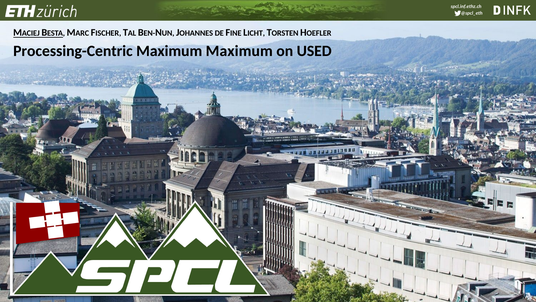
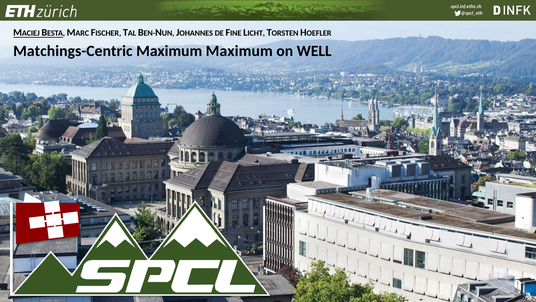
Processing-Centric: Processing-Centric -> Matchings-Centric (73, 51)
USED: USED -> WELL (314, 51)
